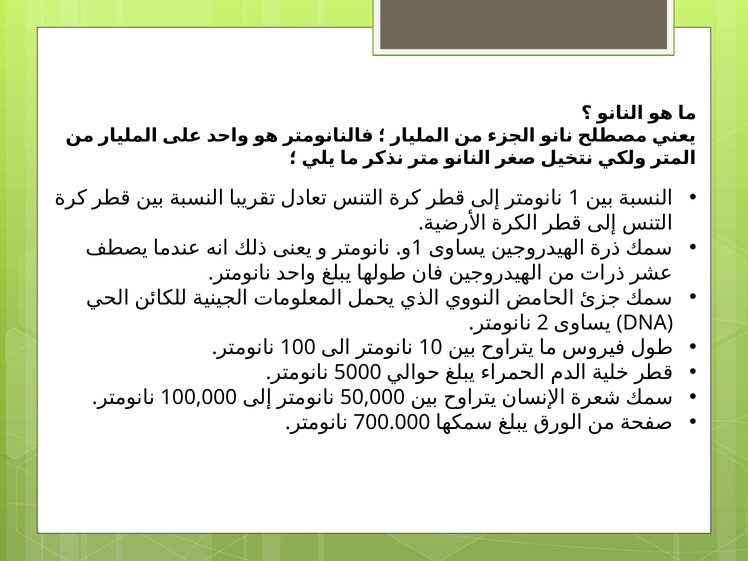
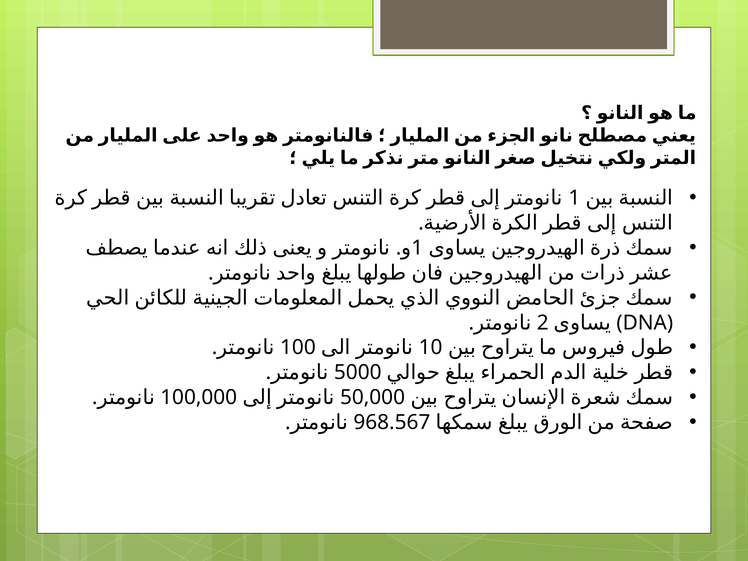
700.000: 700.000 -> 968.567 (392, 422)
